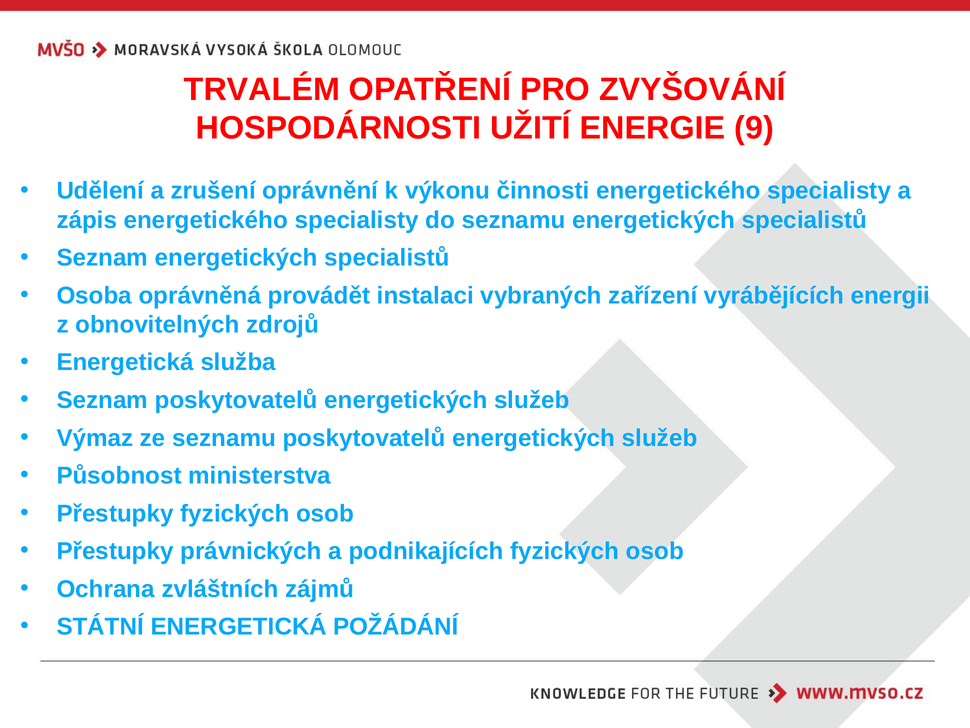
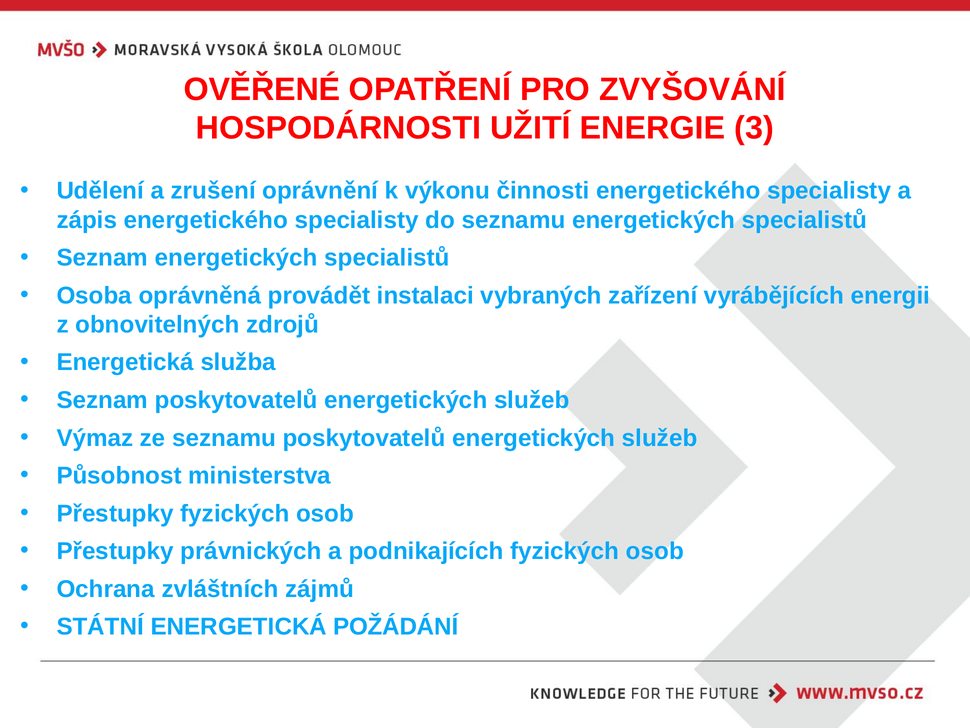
TRVALÉM: TRVALÉM -> OVĚŘENÉ (262, 89)
9: 9 -> 3 (754, 128)
